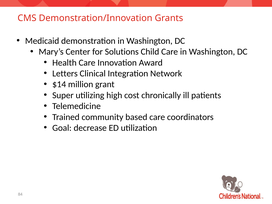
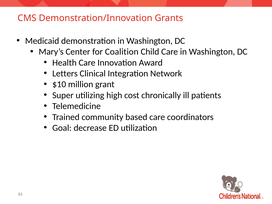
Solutions: Solutions -> Coalition (122, 52)
$14: $14 -> $10 (59, 84)
